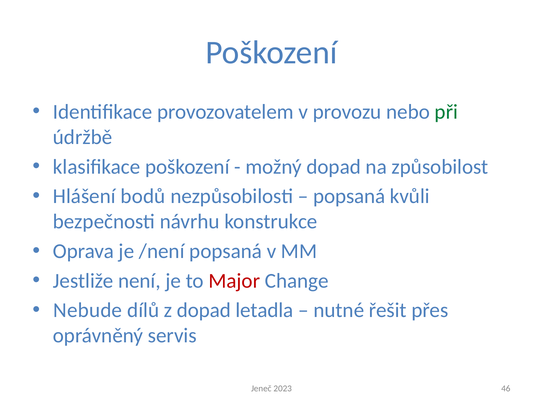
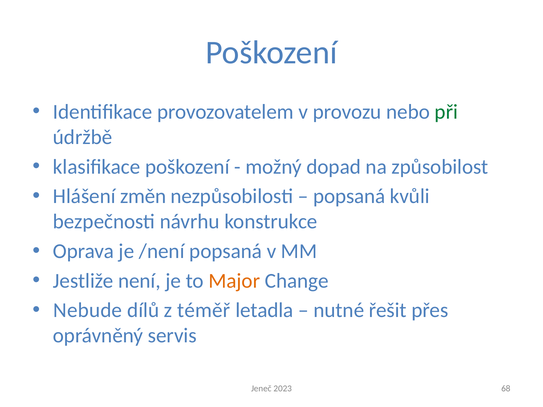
bodů: bodů -> změn (143, 196)
Major colour: red -> orange (234, 281)
z dopad: dopad -> téměř (204, 311)
46: 46 -> 68 (506, 389)
